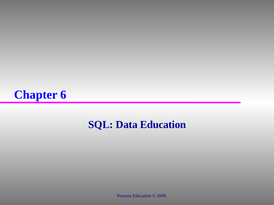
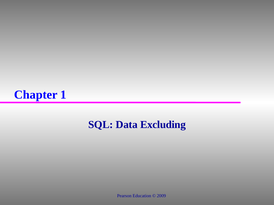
6: 6 -> 1 (63, 95)
Data Education: Education -> Excluding (163, 125)
